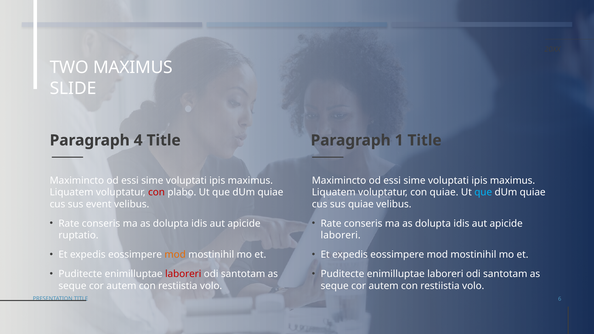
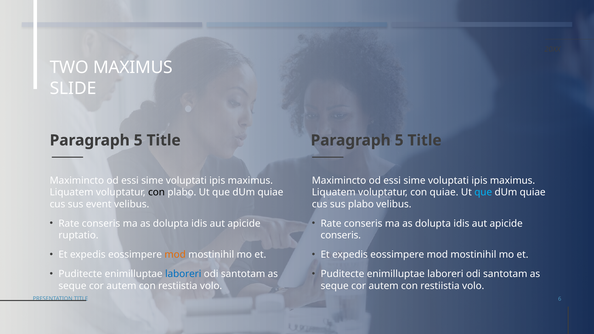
4: 4 -> 5 (138, 140)
1: 1 -> 5 (399, 140)
con colour: red -> black (157, 192)
sus quiae: quiae -> plabo (361, 204)
laboreri: laboreri -> conseris (341, 235)
laboreri colour: red -> blue (183, 274)
